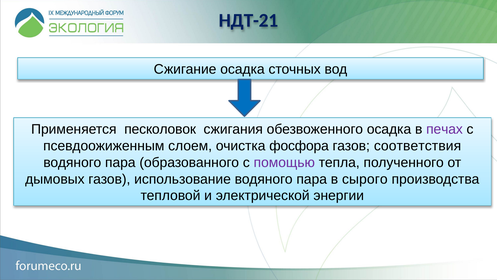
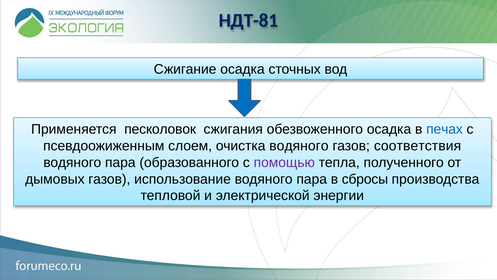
НДТ-21: НДТ-21 -> НДТ-81 (249, 20)
печах colour: purple -> blue (444, 129)
очистка фосфора: фосфора -> водяного (299, 146)
сырого: сырого -> сбросы (365, 179)
